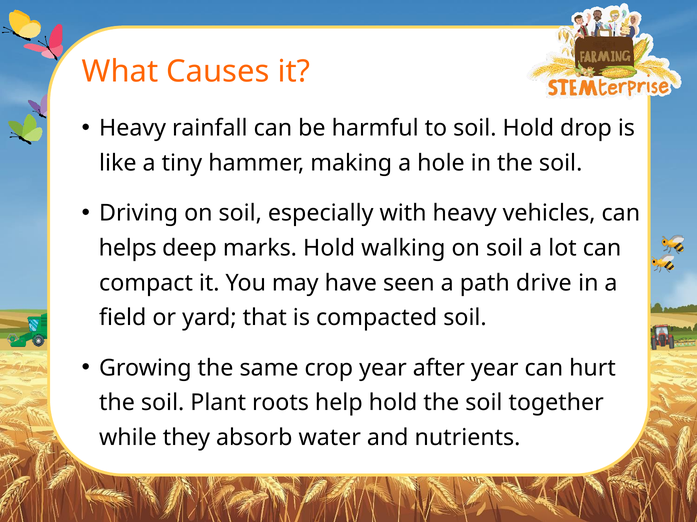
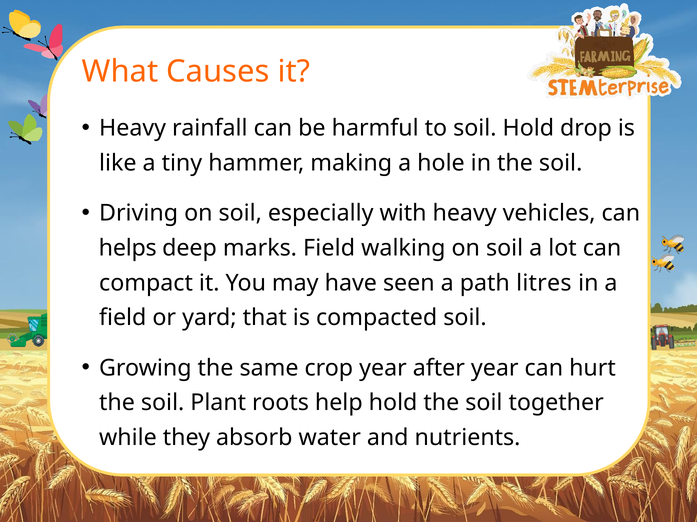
marks Hold: Hold -> Field (329, 248)
drive: drive -> litres (544, 283)
